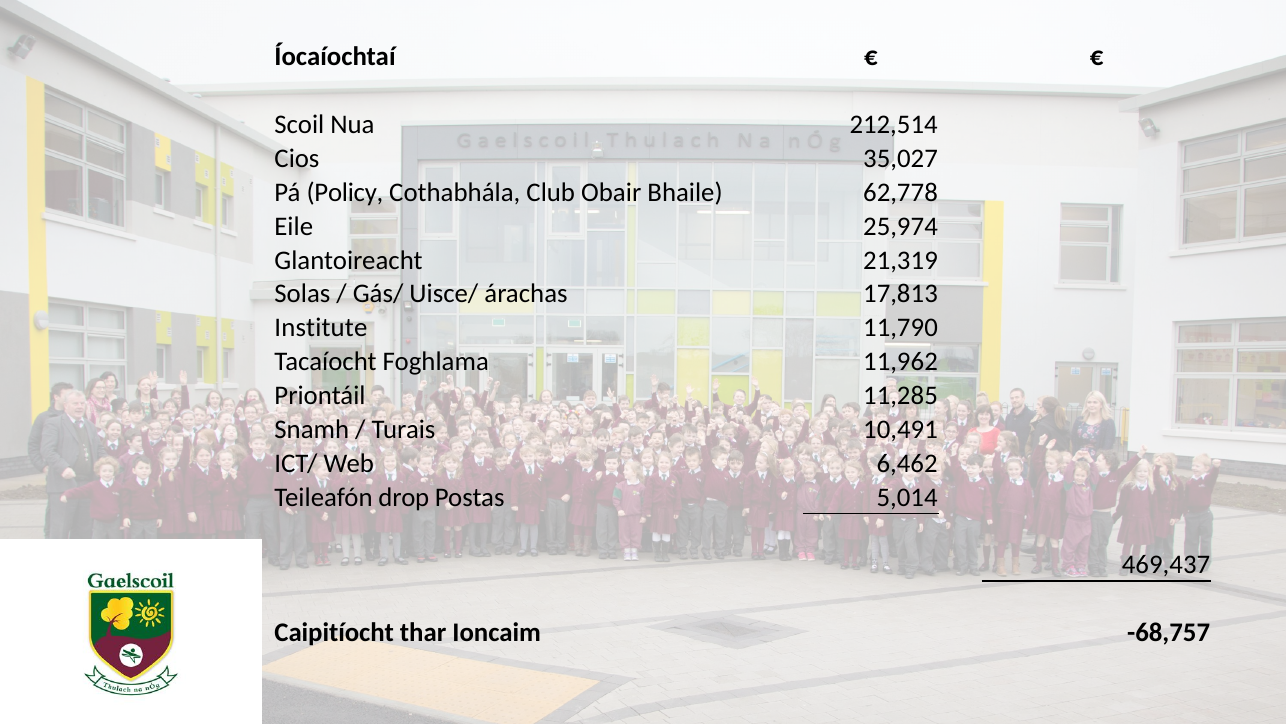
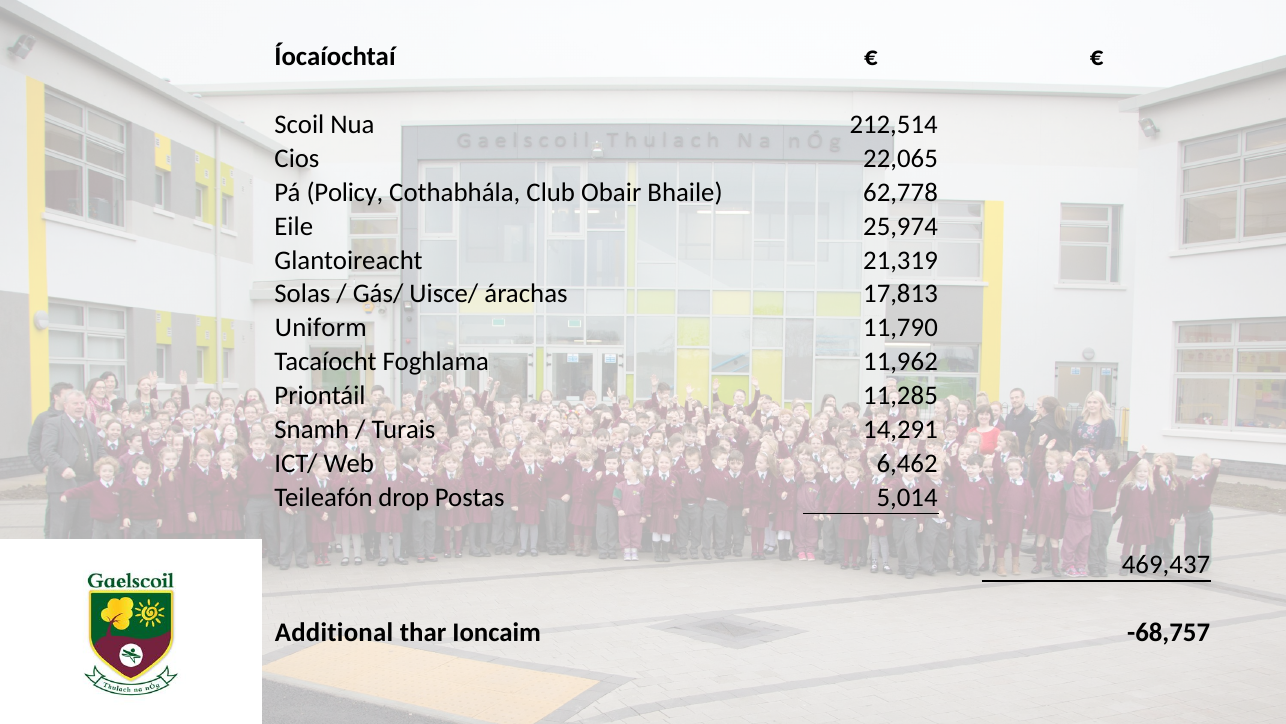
35,027: 35,027 -> 22,065 (901, 158)
Institute: Institute -> Uniform (321, 328)
10,491: 10,491 -> 14,291 (901, 429)
Caipitíocht: Caipitíocht -> Additional (334, 632)
